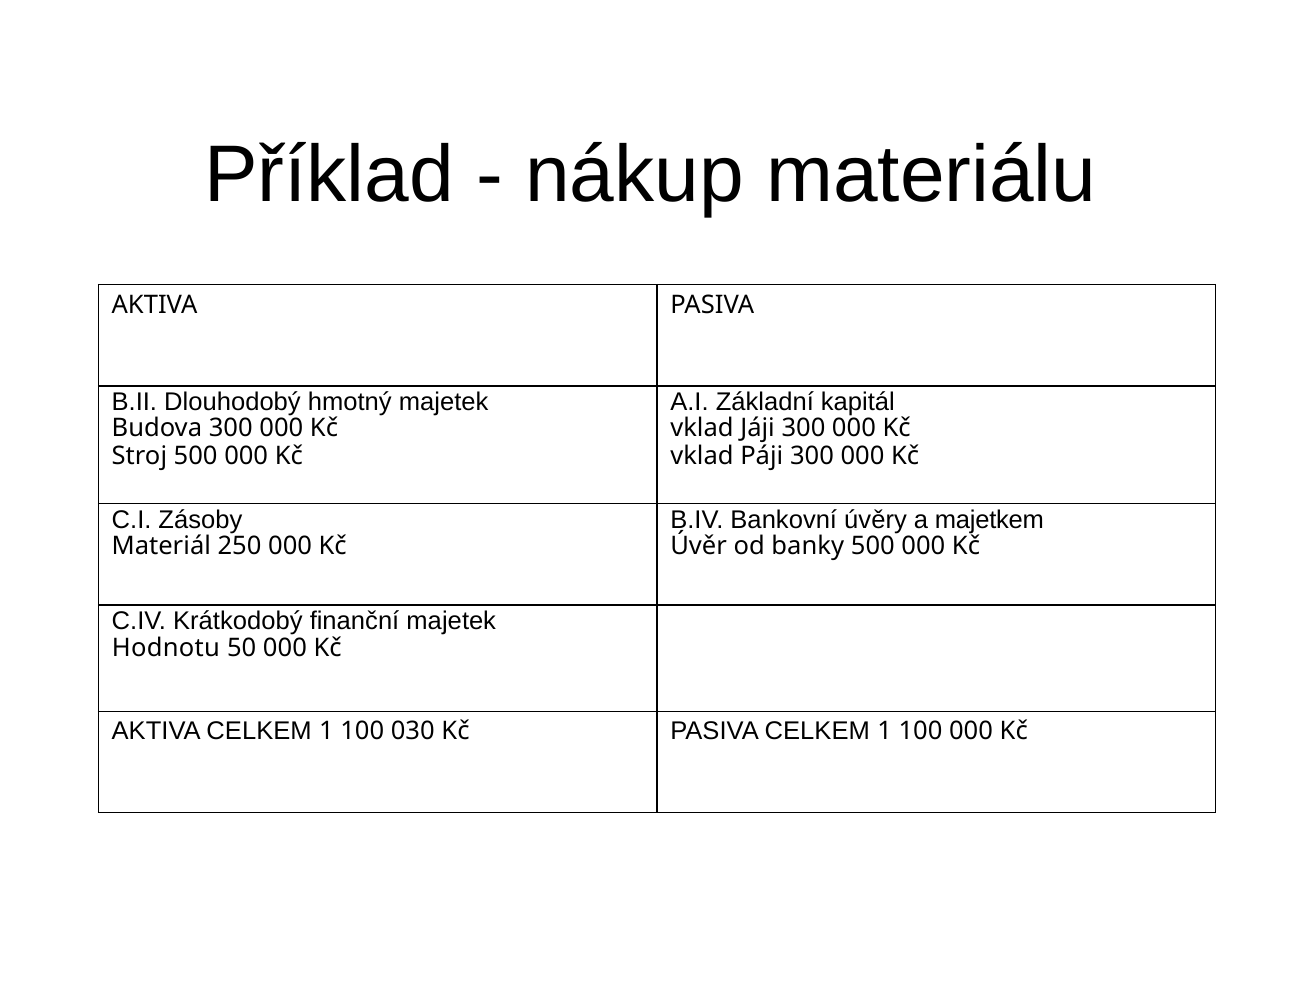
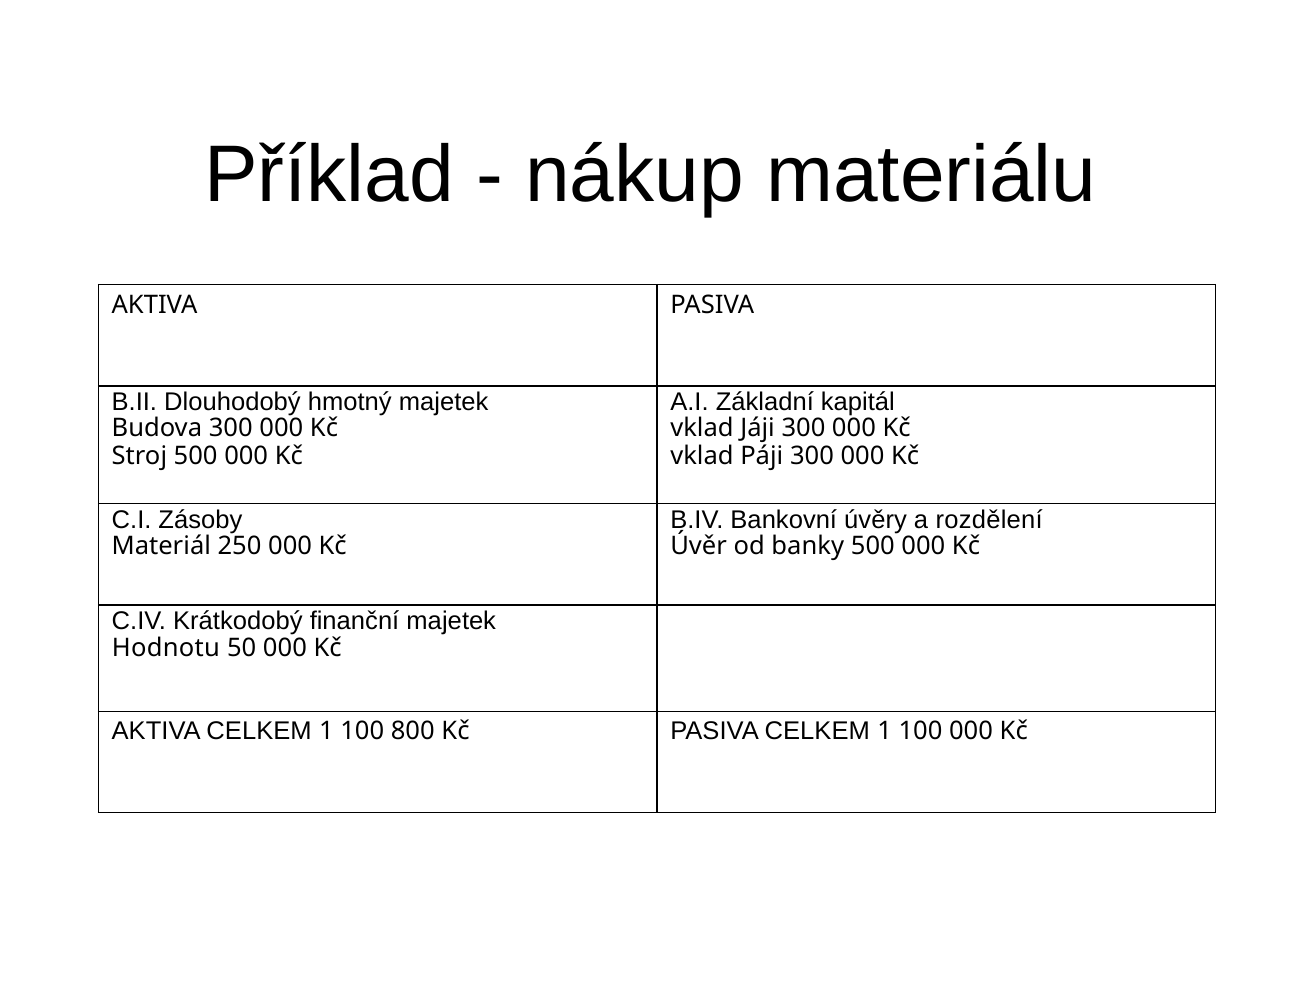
majetkem: majetkem -> rozdělení (989, 520)
030: 030 -> 800 (413, 732)
